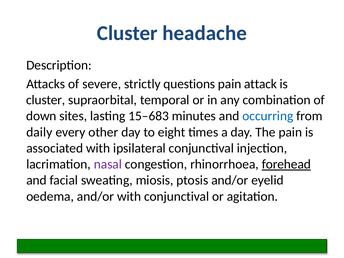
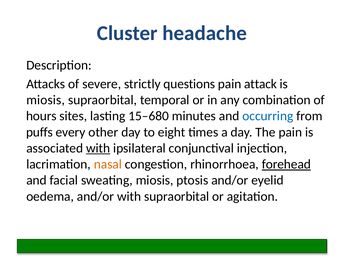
cluster: cluster -> miosis (46, 100)
down: down -> hours (41, 116)
15–683: 15–683 -> 15–680 (149, 116)
daily: daily -> puffs (39, 132)
with underline: none -> present (98, 148)
nasal colour: purple -> orange (108, 164)
with conjunctival: conjunctival -> supraorbital (177, 196)
